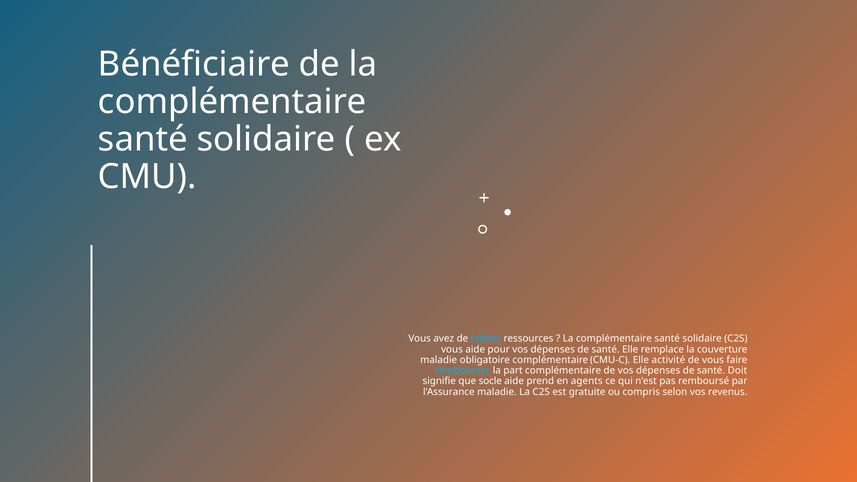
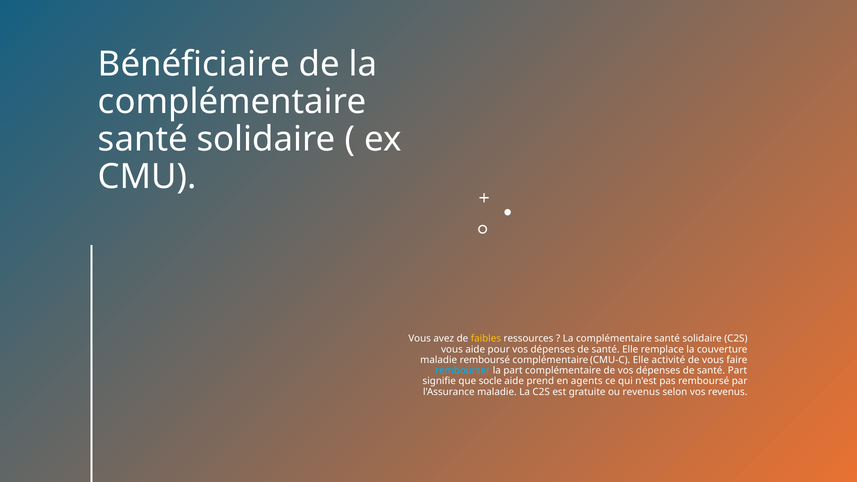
faibles colour: light blue -> yellow (486, 339)
maladie obligatoire: obligatoire -> remboursé (485, 360)
santé Doit: Doit -> Part (737, 371)
ou compris: compris -> revenus (641, 392)
